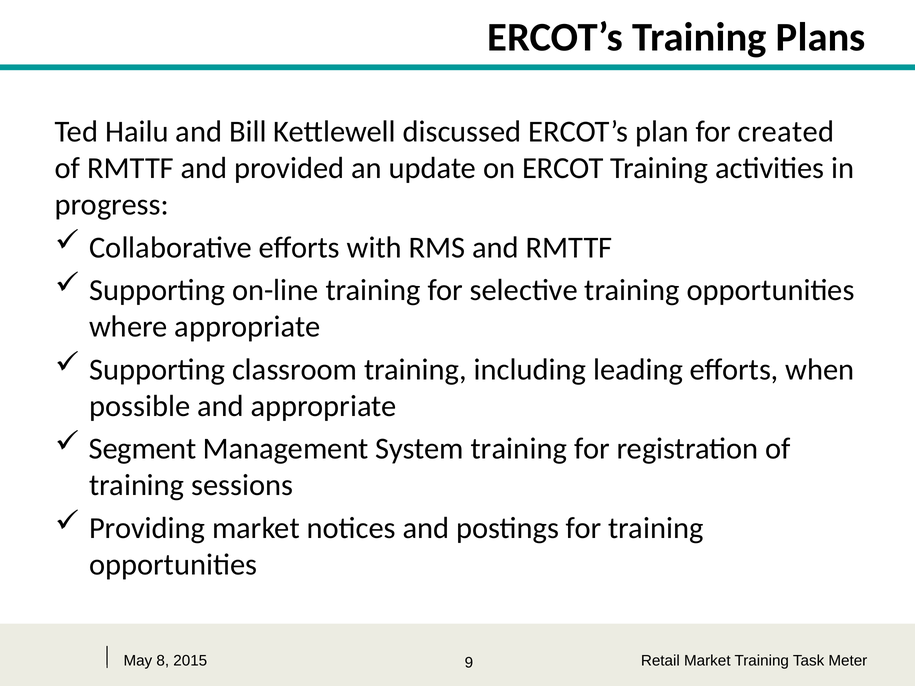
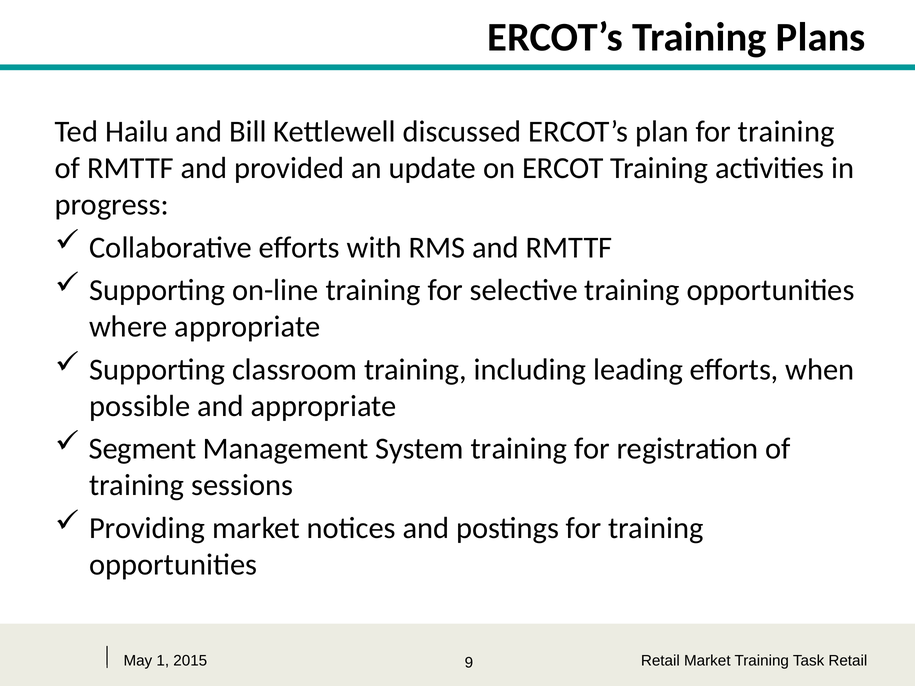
plan for created: created -> training (786, 132)
8: 8 -> 1 (163, 661)
Task Meter: Meter -> Retail (848, 661)
